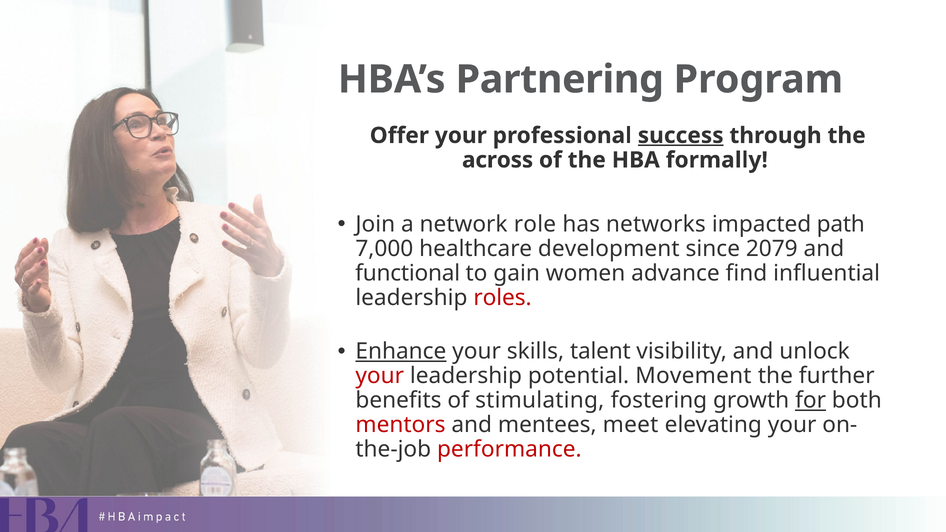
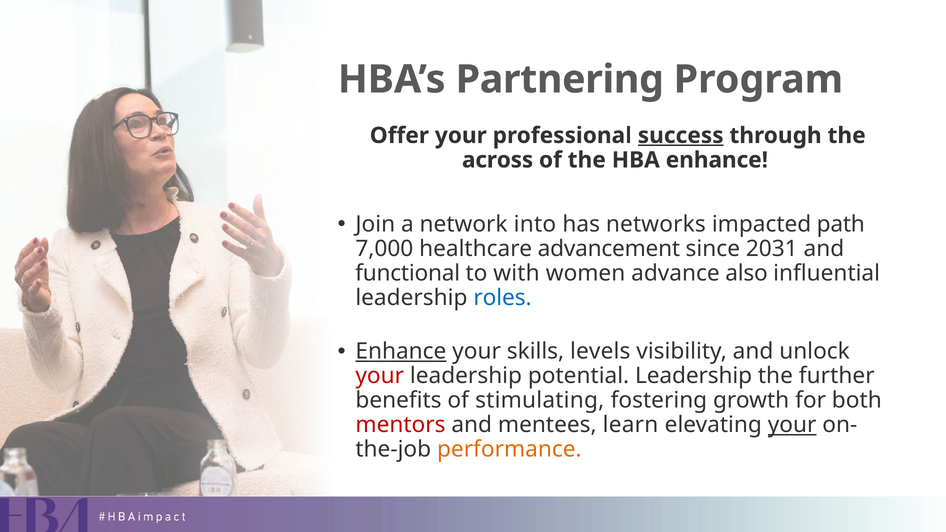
HBA formally: formally -> enhance (717, 160)
role: role -> into (535, 224)
development: development -> advancement (609, 249)
2079: 2079 -> 2031 (772, 249)
gain: gain -> with (517, 273)
find: find -> also (747, 273)
roles colour: red -> blue (502, 298)
talent: talent -> levels (600, 352)
potential Movement: Movement -> Leadership (694, 376)
for underline: present -> none (811, 401)
meet: meet -> learn (631, 425)
your underline: none -> present (792, 425)
performance colour: red -> orange (509, 449)
